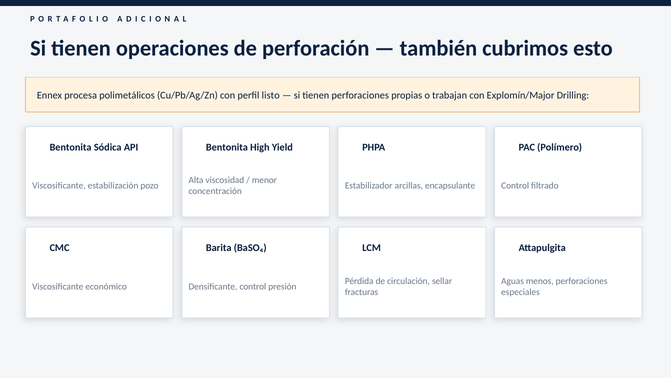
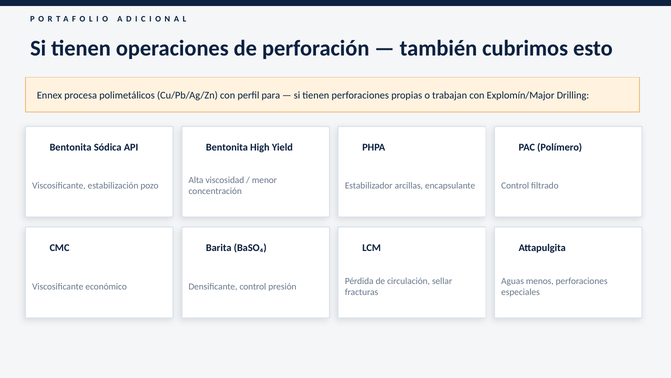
listo: listo -> para (271, 95)
